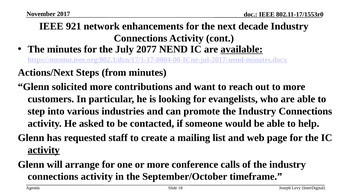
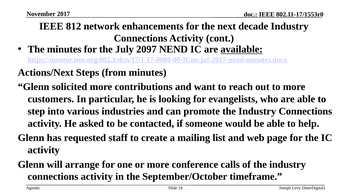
921: 921 -> 812 (74, 26)
2077: 2077 -> 2097 (146, 49)
activity underline: present -> none (44, 150)
